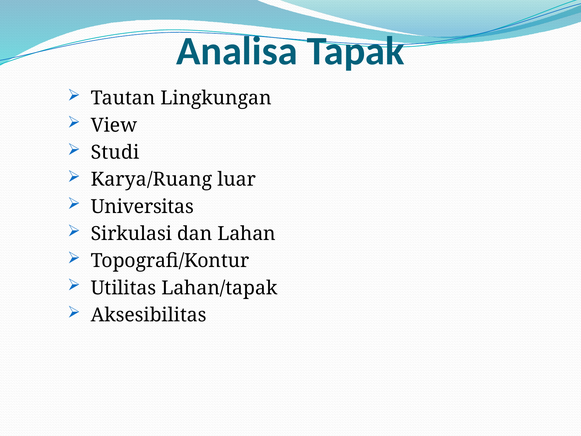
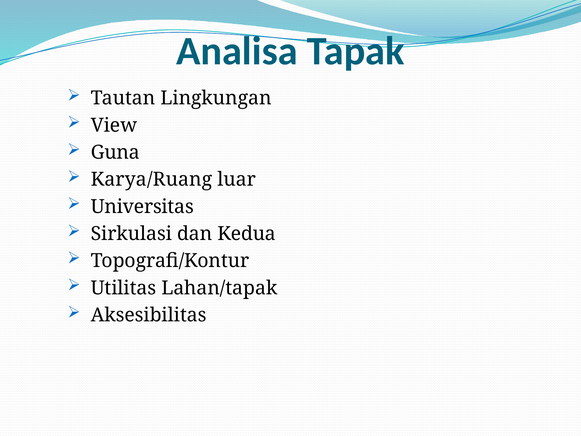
Studi: Studi -> Guna (115, 152)
Lahan: Lahan -> Kedua (247, 234)
